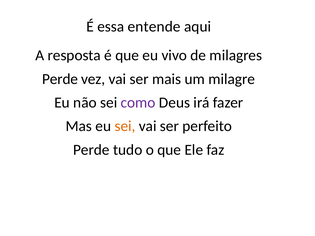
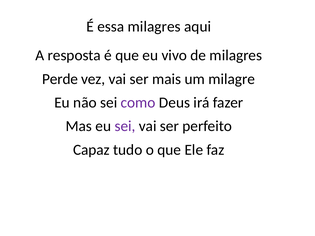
essa entende: entende -> milagres (154, 27)
sei colour: orange -> purple (125, 126)
Perde: Perde -> Capaz (91, 150)
